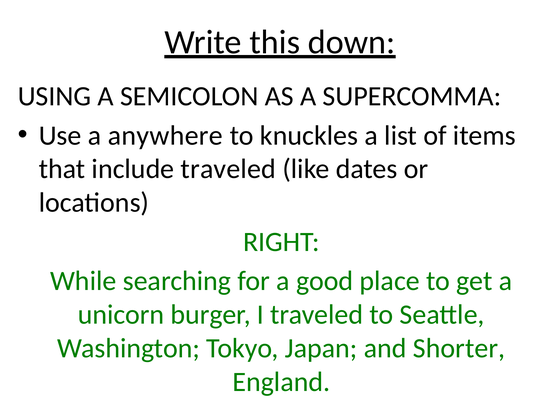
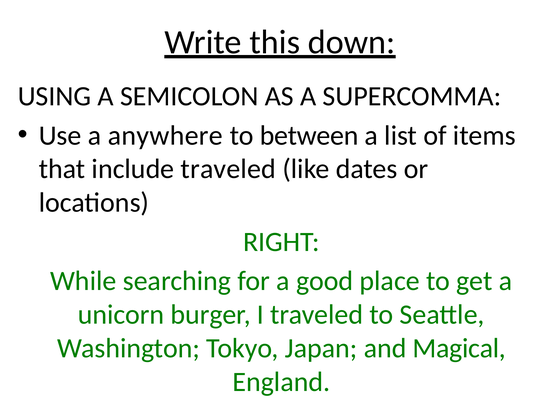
knuckles: knuckles -> between (309, 135)
Shorter: Shorter -> Magical (459, 348)
